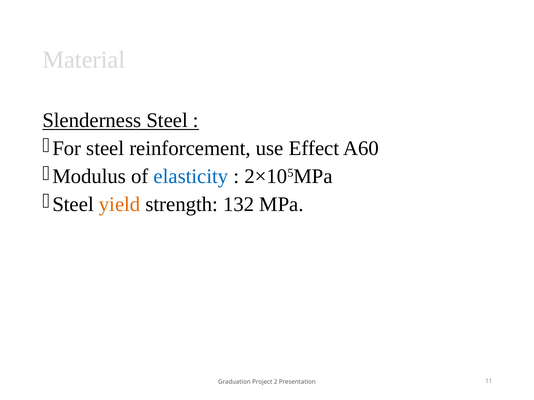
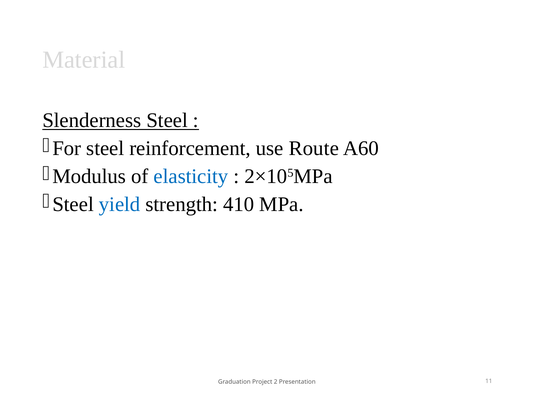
Effect: Effect -> Route (314, 148)
yield colour: orange -> blue (120, 204)
132: 132 -> 410 (239, 204)
